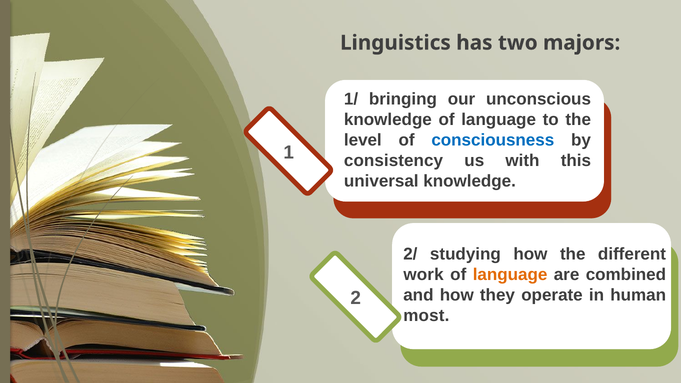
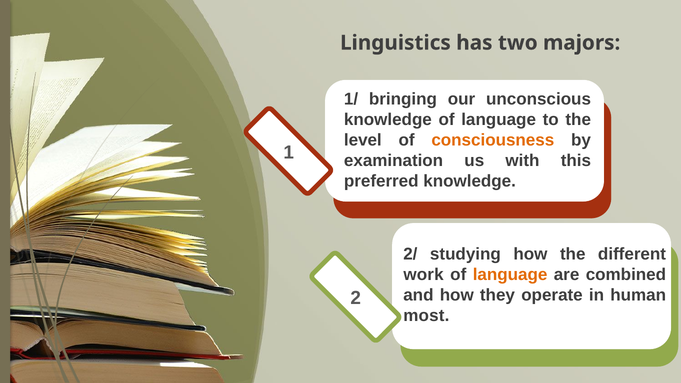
consciousness colour: blue -> orange (493, 140)
consistency: consistency -> examination (394, 161)
universal: universal -> preferred (381, 181)
